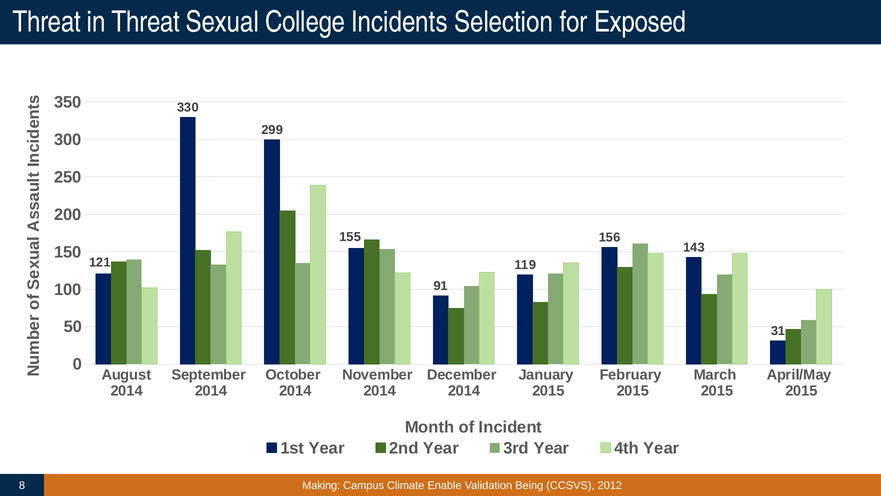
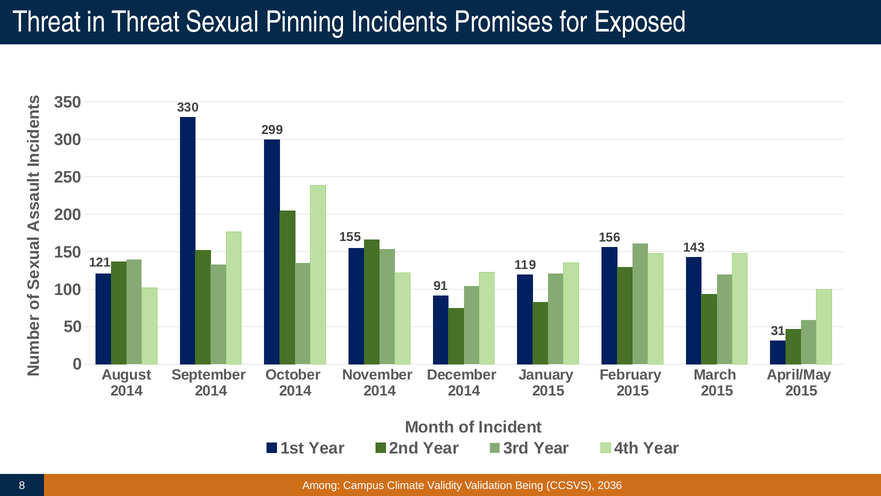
College: College -> Pinning (305, 22)
Selection: Selection -> Promises (504, 22)
Making: Making -> Among (321, 485)
Enable: Enable -> Validity (445, 485)
2012: 2012 -> 2036 (610, 485)
